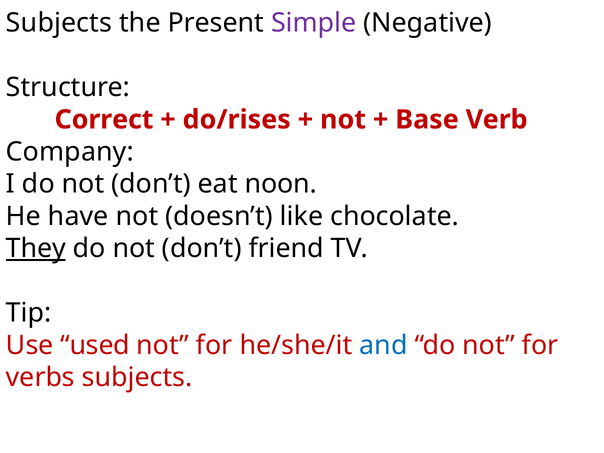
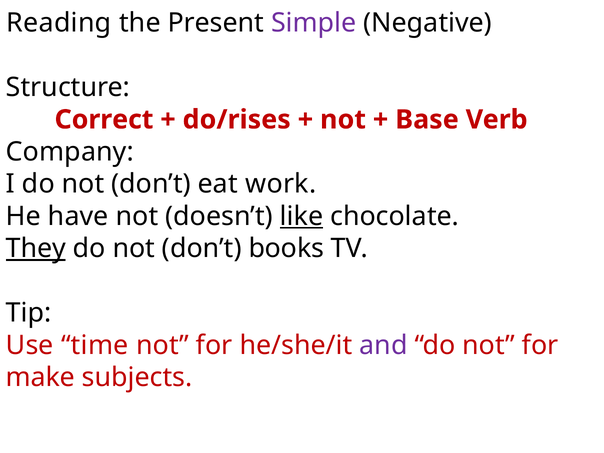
Subjects: Subjects -> Reading (59, 23)
noon: noon -> work (281, 184)
like underline: none -> present (301, 216)
friend: friend -> books (286, 249)
used: used -> time (95, 345)
and colour: blue -> purple (383, 345)
verbs: verbs -> make (40, 377)
